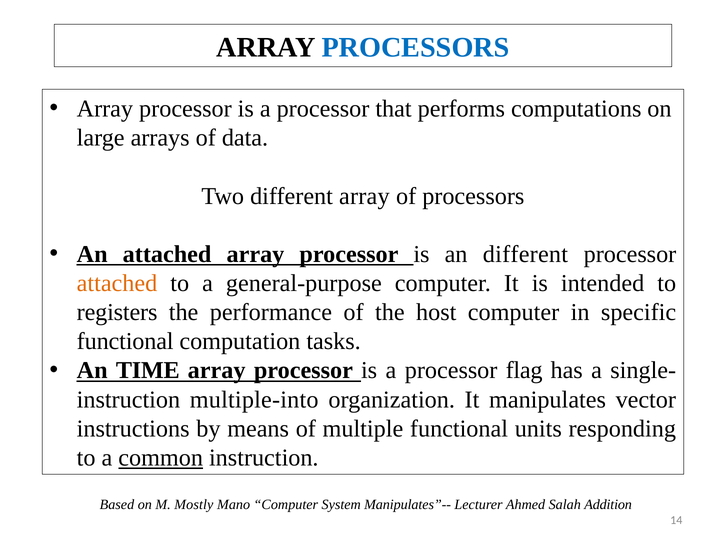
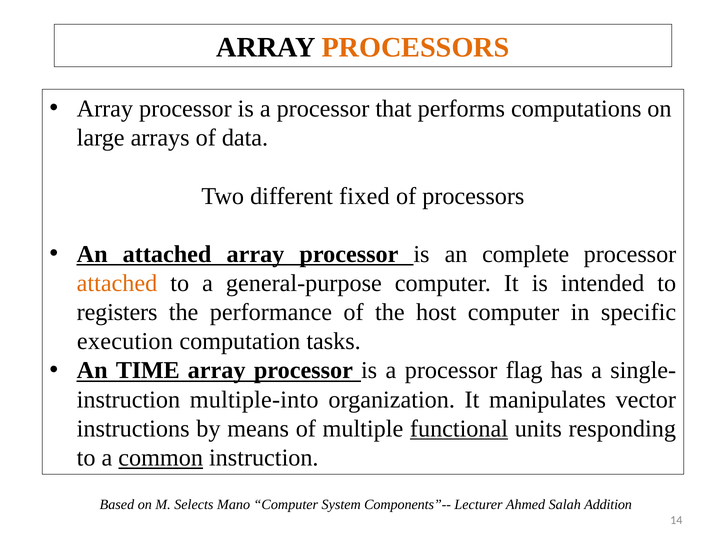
PROCESSORS colour: blue -> orange (416, 47)
different array: array -> fixed (364, 196)
an different: different -> complete (526, 254)
functional: functional -> execution (125, 341)
functional underline: none -> present (459, 428)
Mostly: Mostly -> Selects (194, 504)
Manipulates”--: Manipulates”-- -> Components”-- (408, 504)
